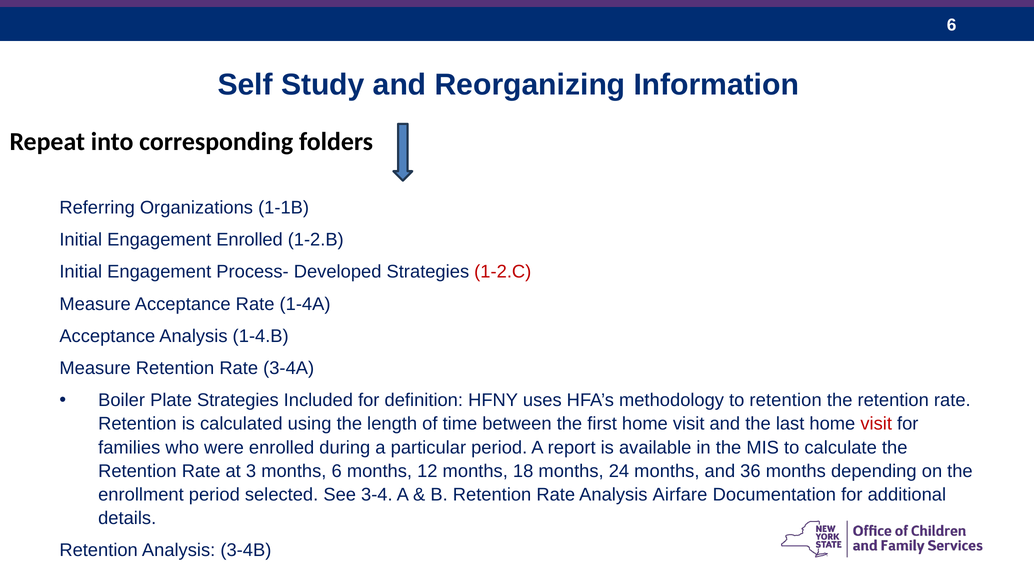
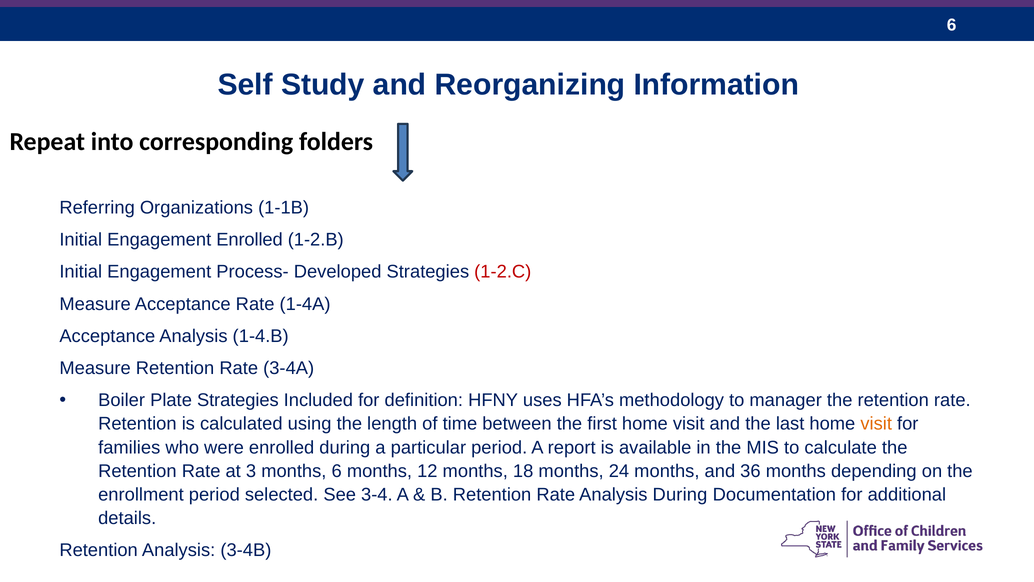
to retention: retention -> manager (786, 400)
visit colour: red -> orange (876, 424)
Analysis Airfare: Airfare -> During (680, 494)
